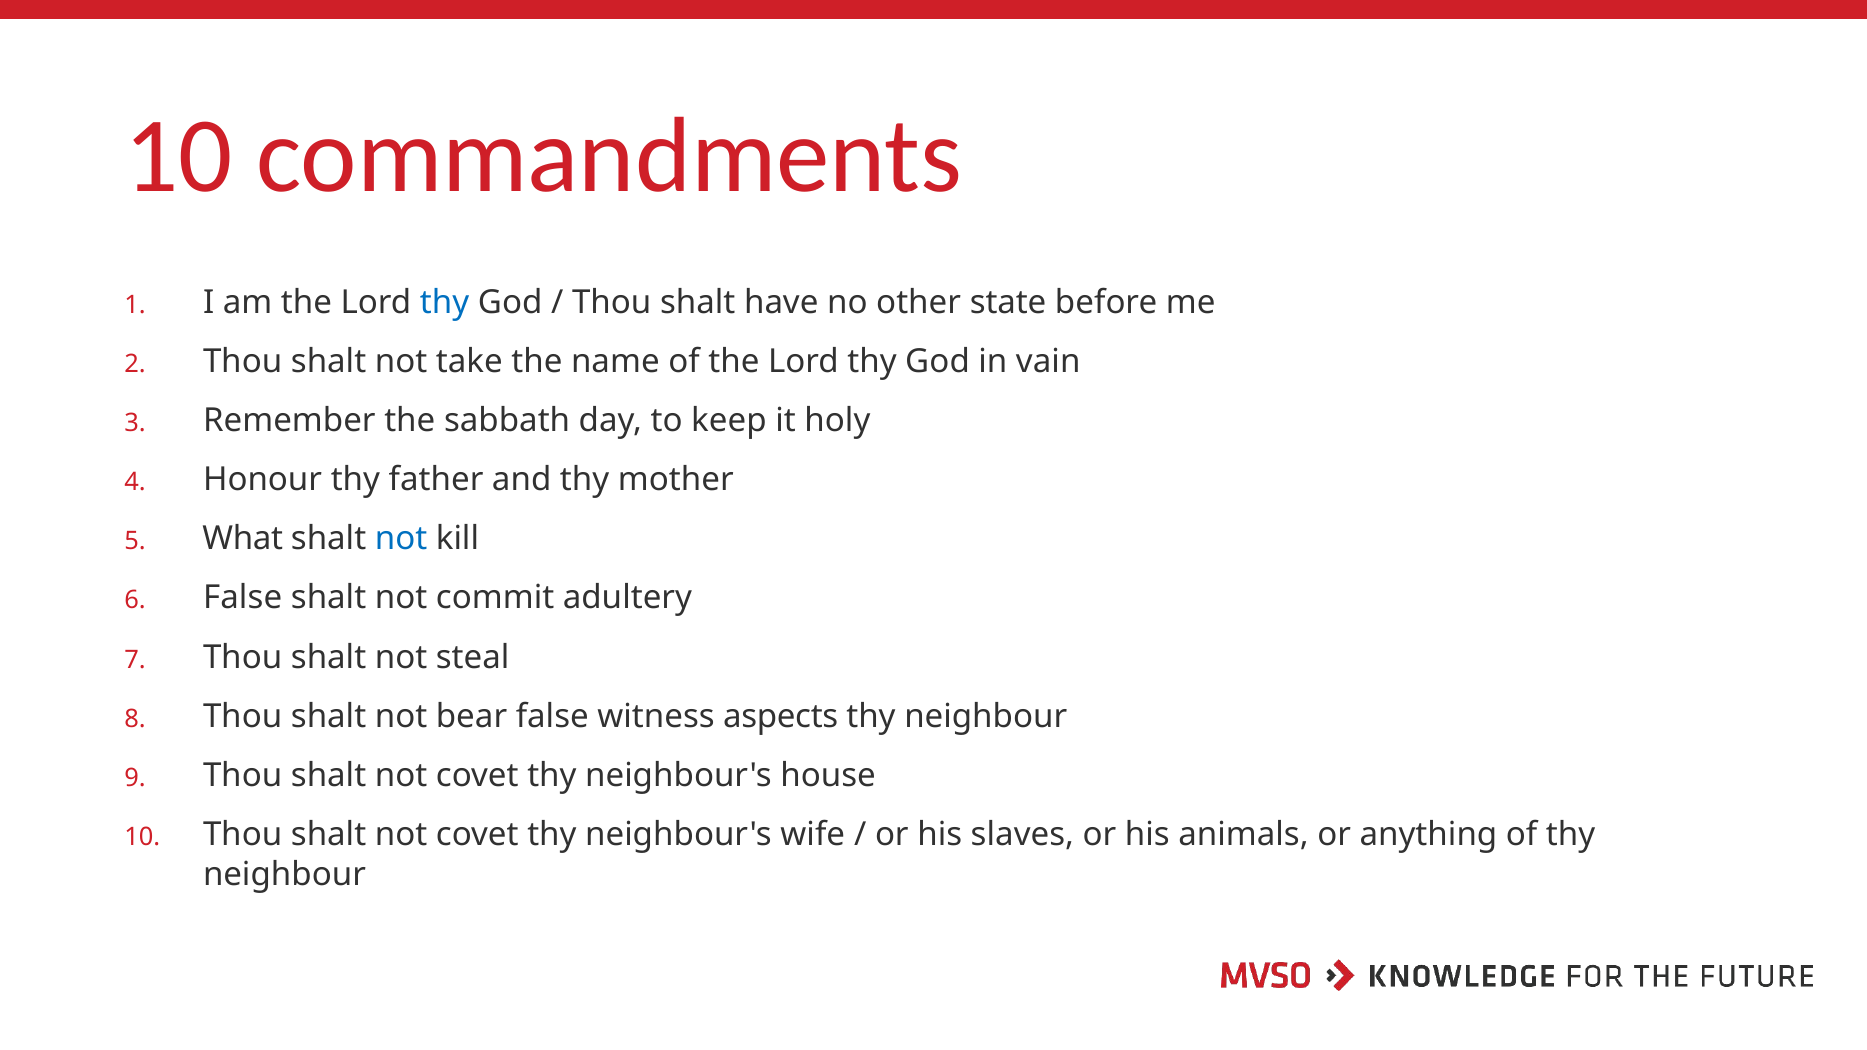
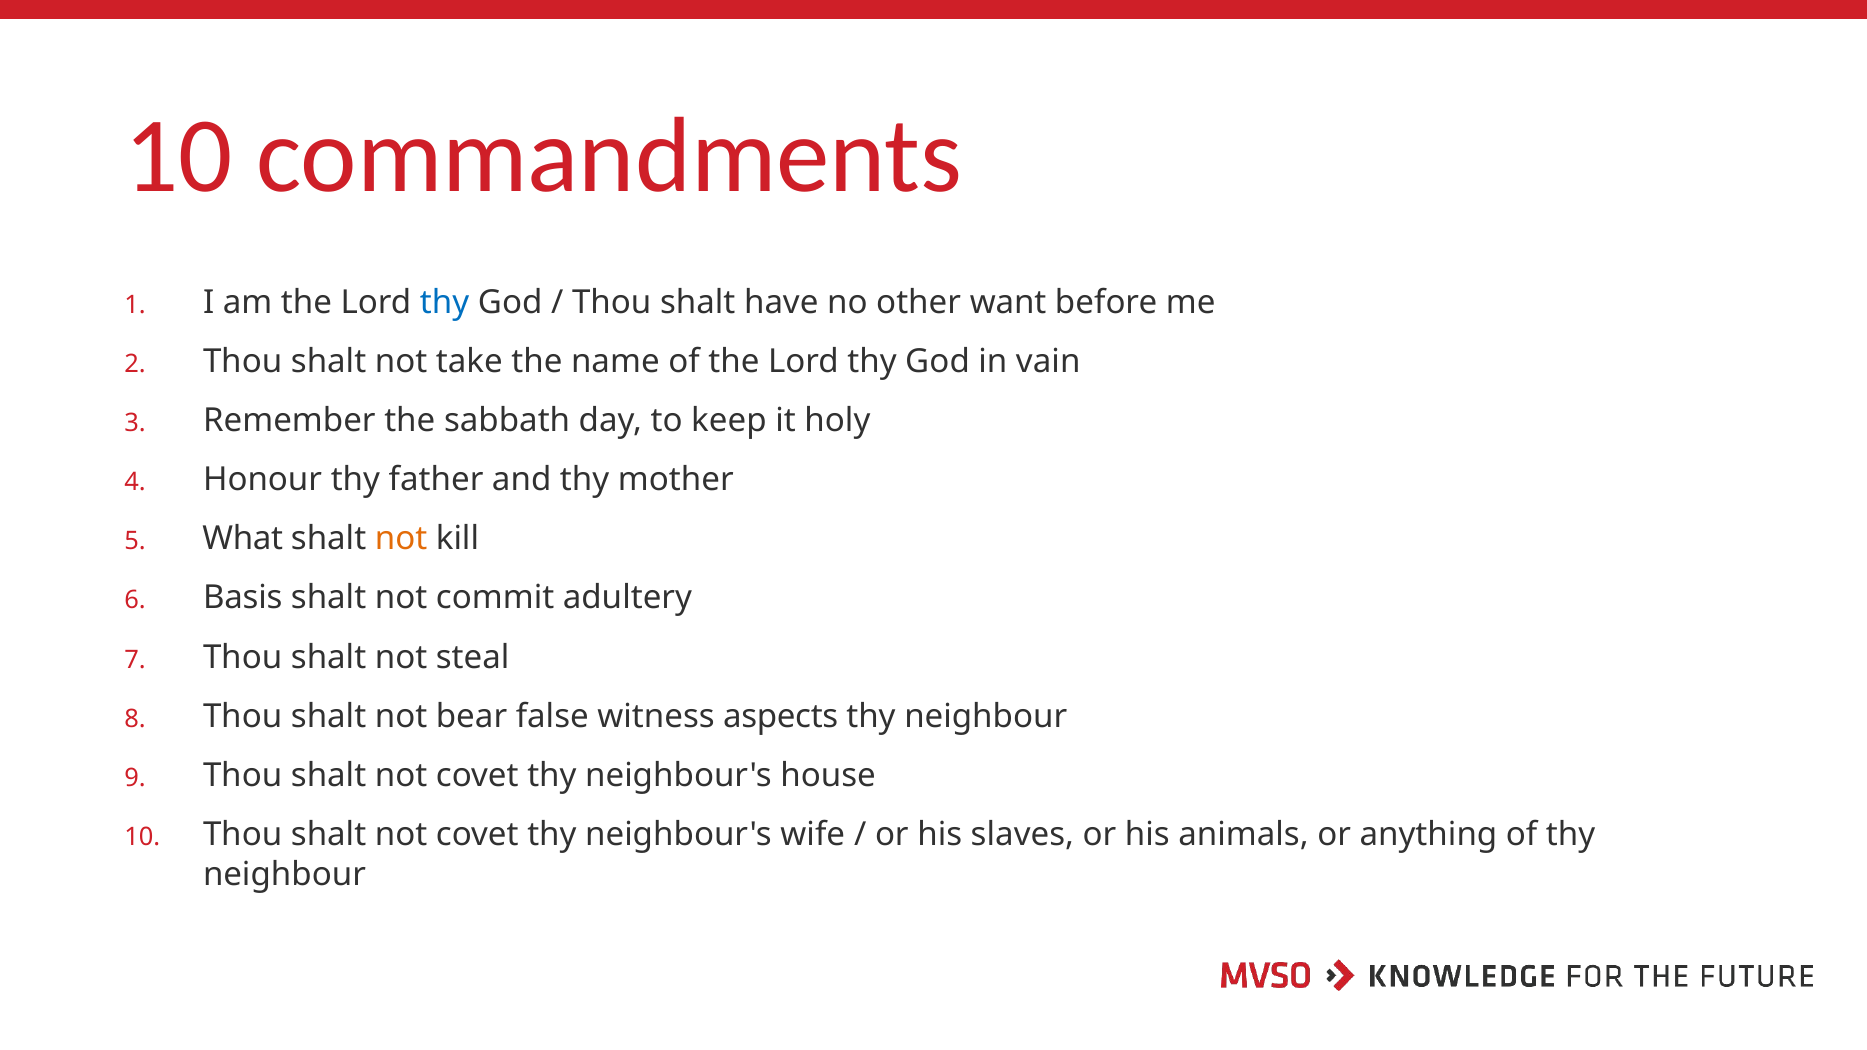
state: state -> want (1008, 302)
not colour: blue -> orange (401, 539)
False: False -> Basis (243, 598)
